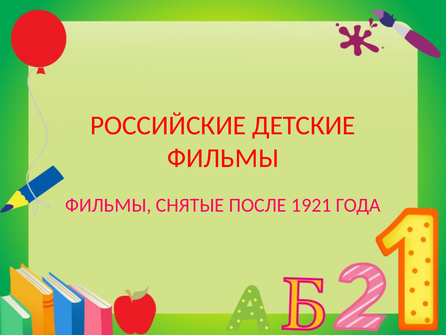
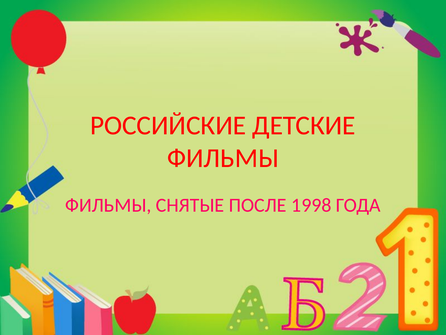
1921: 1921 -> 1998 (311, 205)
